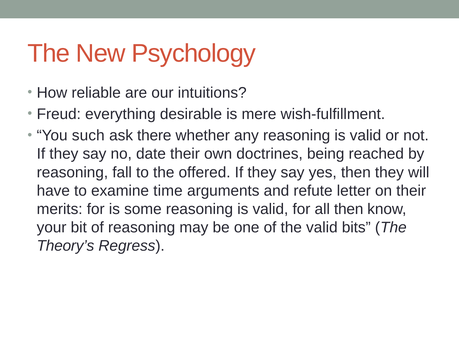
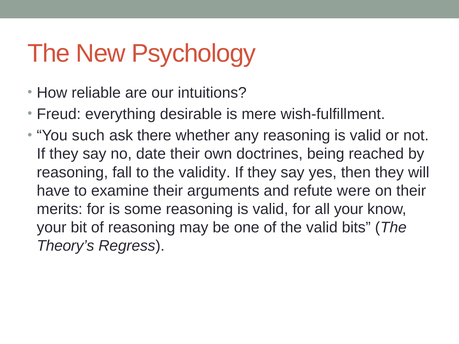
offered: offered -> validity (205, 172)
examine time: time -> their (168, 191)
letter: letter -> were (354, 191)
all then: then -> your (349, 209)
